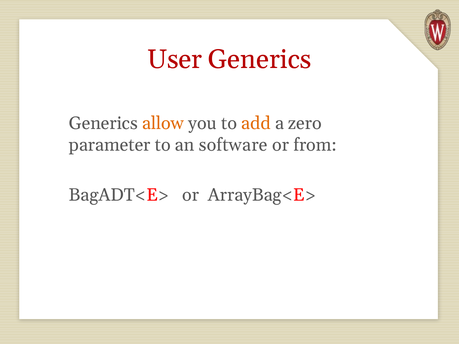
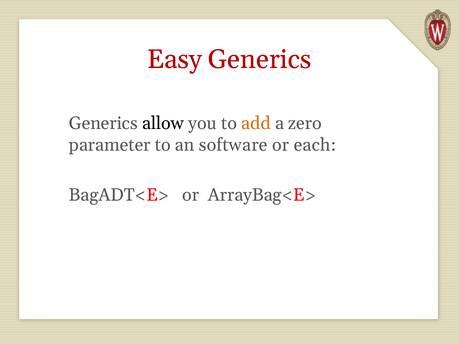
User: User -> Easy (175, 59)
allow colour: orange -> black (163, 124)
from: from -> each (315, 145)
